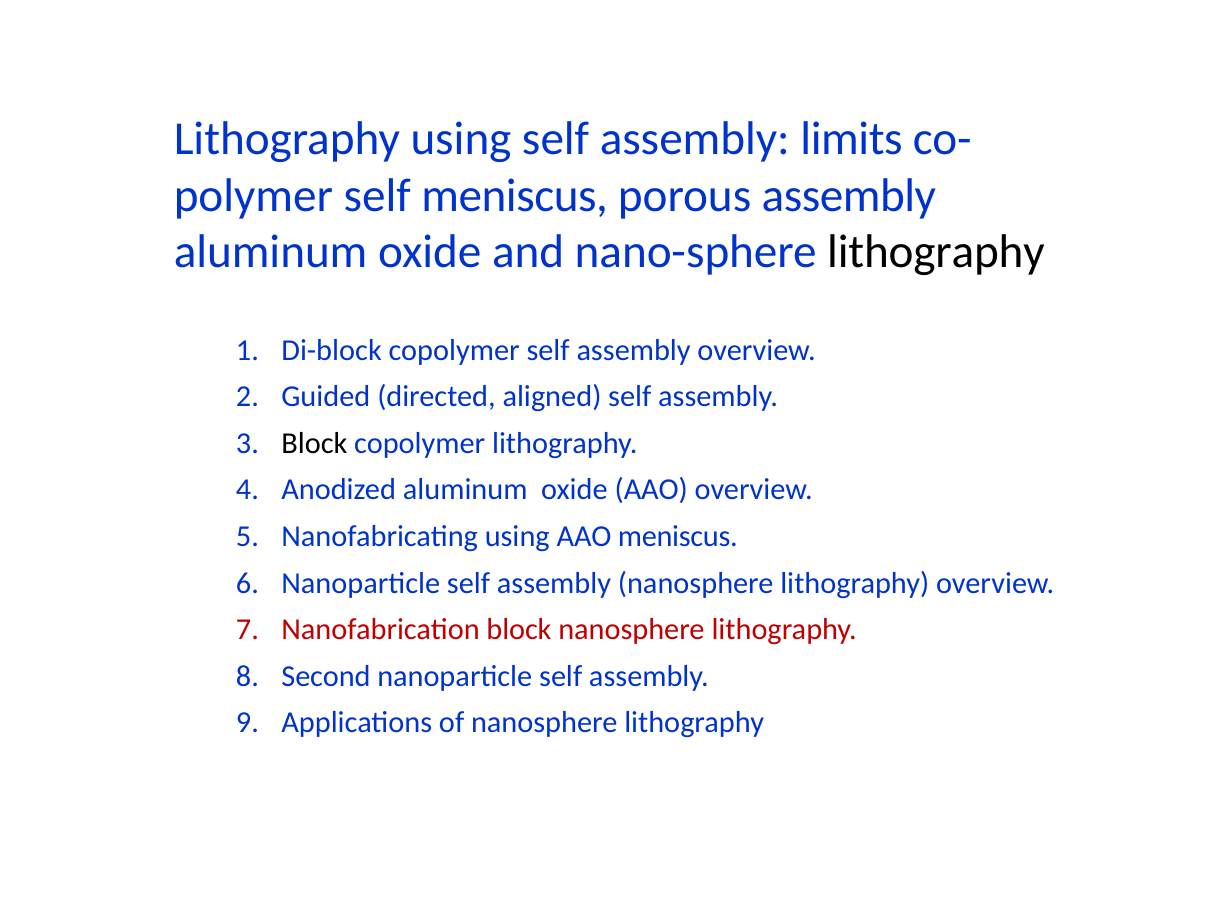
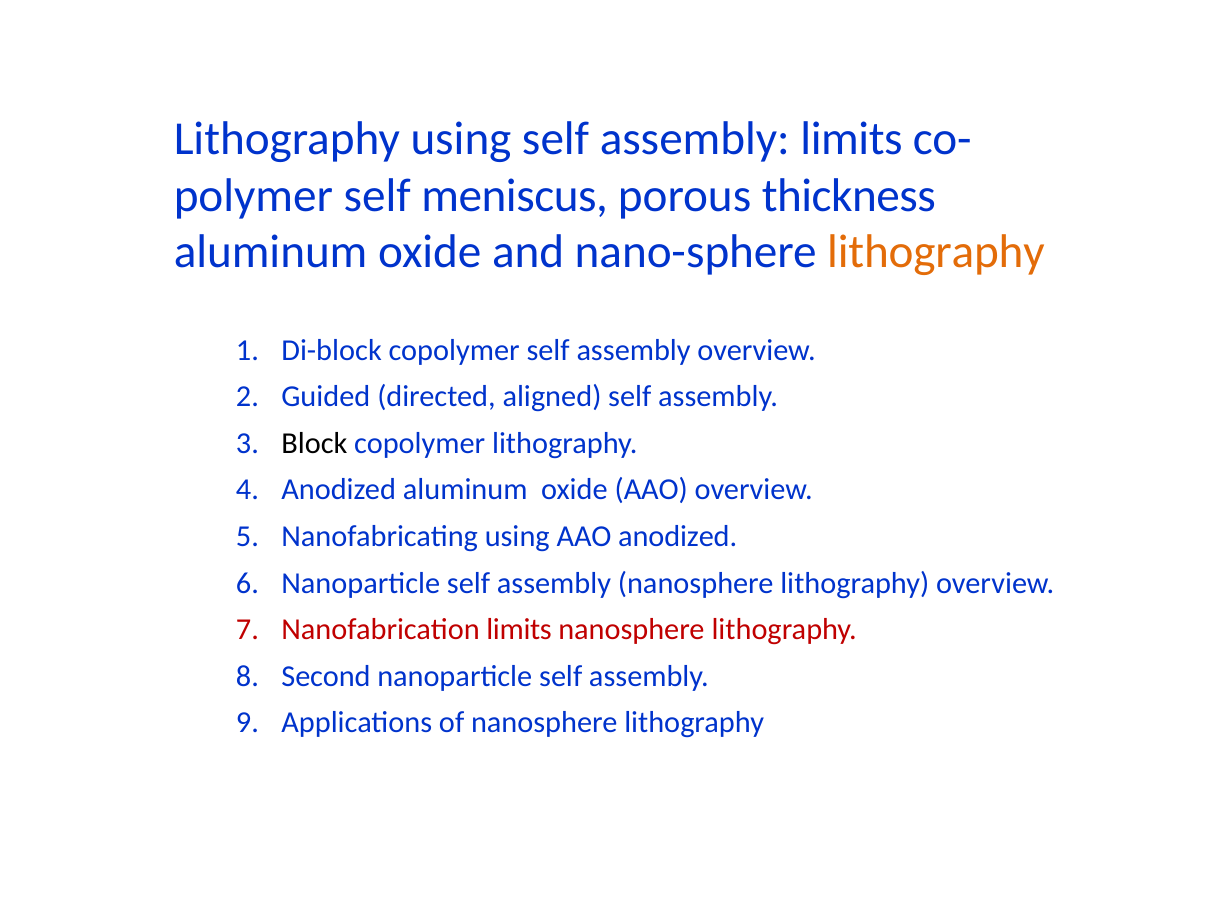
porous assembly: assembly -> thickness (849, 195)
lithography colour: black -> orange (936, 252)
AAO meniscus: meniscus -> anodized (678, 536)
Nanofabrication block: block -> limits (519, 629)
